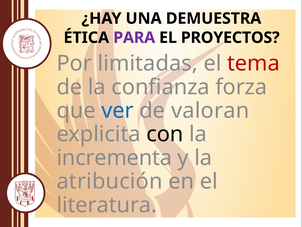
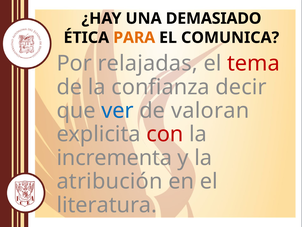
DEMUESTRA: DEMUESTRA -> DEMASIADO (214, 18)
PARA colour: purple -> orange (134, 38)
PROYECTOS: PROYECTOS -> COMUNICA (230, 38)
limitadas: limitadas -> relajadas (148, 63)
forza: forza -> decir (241, 87)
con colour: black -> red (165, 134)
